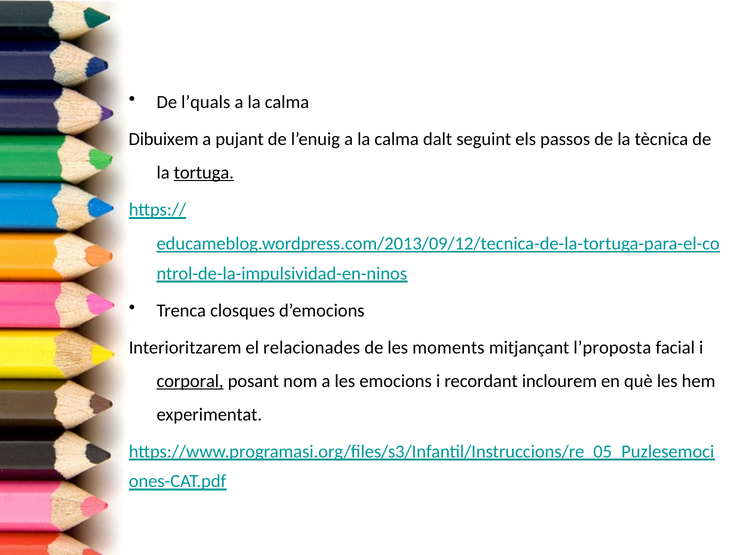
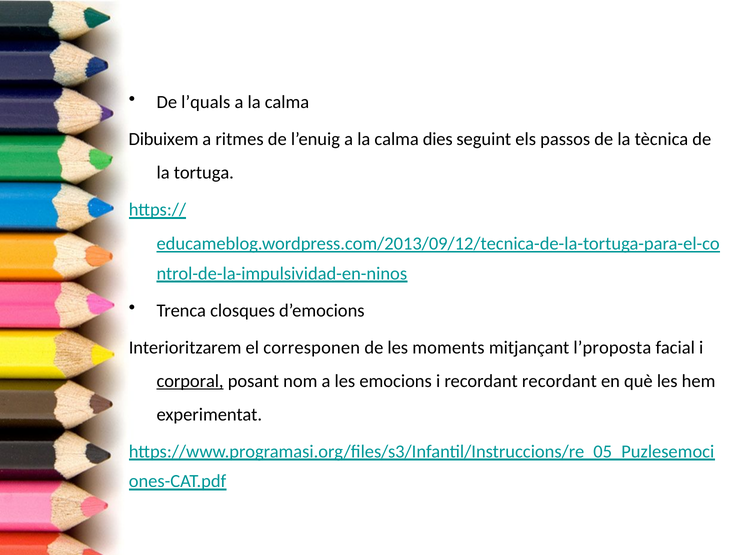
pujant: pujant -> ritmes (240, 139)
dalt: dalt -> dies (438, 139)
tortuga underline: present -> none (204, 173)
relacionades: relacionades -> corresponen (312, 348)
recordant inclourem: inclourem -> recordant (559, 381)
